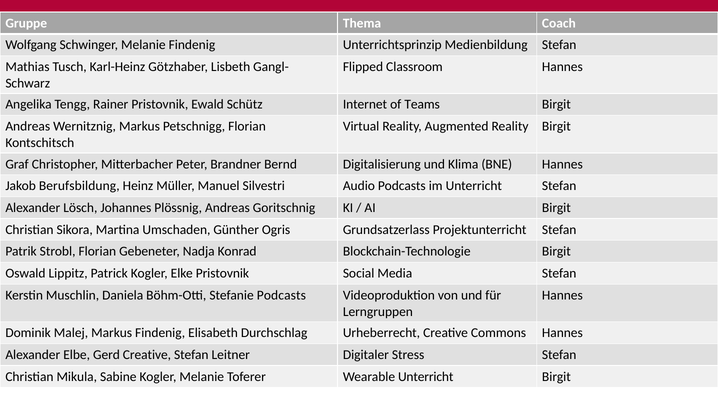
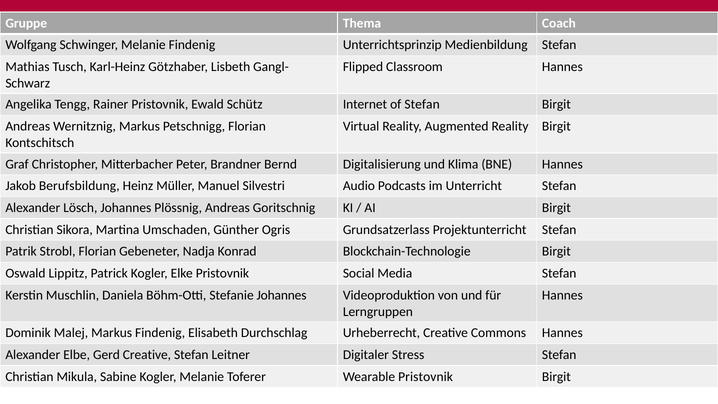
of Teams: Teams -> Stefan (422, 104)
Stefanie Podcasts: Podcasts -> Johannes (282, 295)
Wearable Unterricht: Unterricht -> Pristovnik (426, 376)
